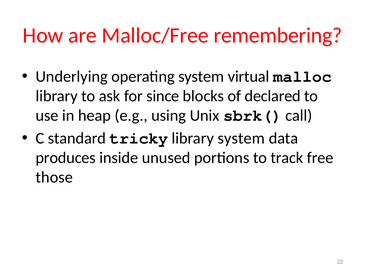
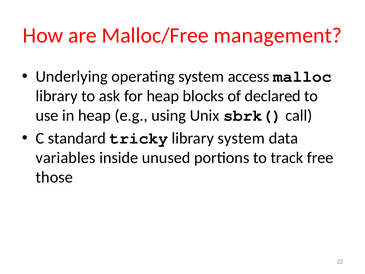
remembering: remembering -> management (278, 35)
virtual: virtual -> access (249, 77)
for since: since -> heap (163, 96)
produces: produces -> variables (66, 158)
